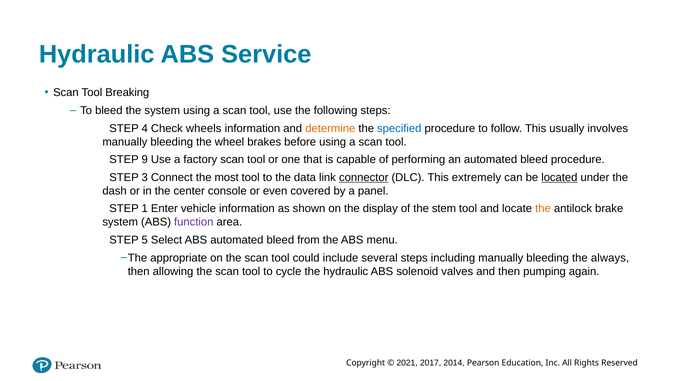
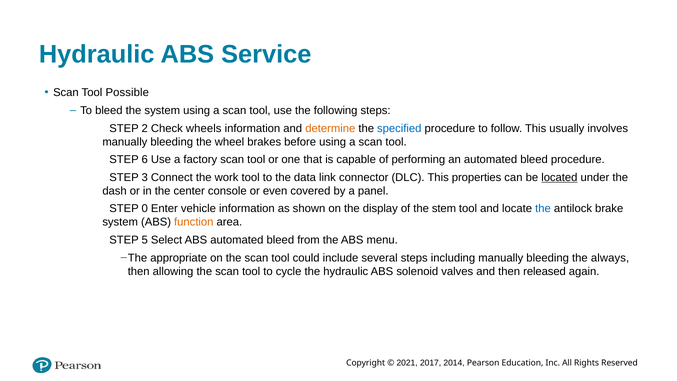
Breaking: Breaking -> Possible (127, 93)
4: 4 -> 2 (145, 128)
9: 9 -> 6 (145, 160)
most: most -> work (227, 177)
connector underline: present -> none (364, 177)
extremely: extremely -> properties (477, 177)
1: 1 -> 0 (145, 209)
the colour: orange -> blue (543, 209)
function colour: purple -> orange (194, 222)
pumping: pumping -> released (545, 271)
